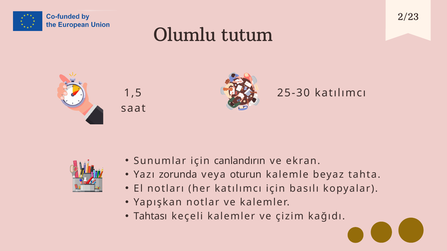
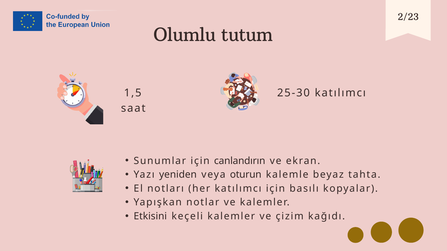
zorunda: zorunda -> yeniden (178, 175)
Tahtası: Tahtası -> Etkisini (150, 217)
